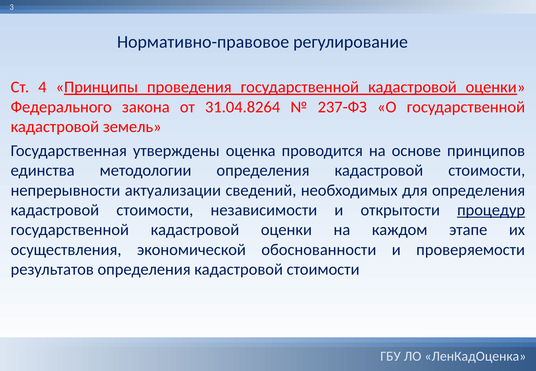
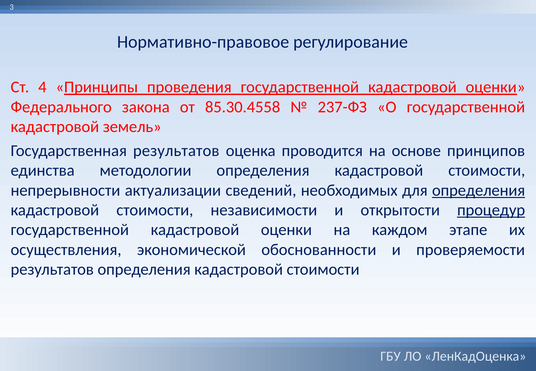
31.04.8264: 31.04.8264 -> 85.30.4558 (243, 107)
Государственная утверждены: утверждены -> результатов (176, 151)
определения underline: none -> present (479, 190)
